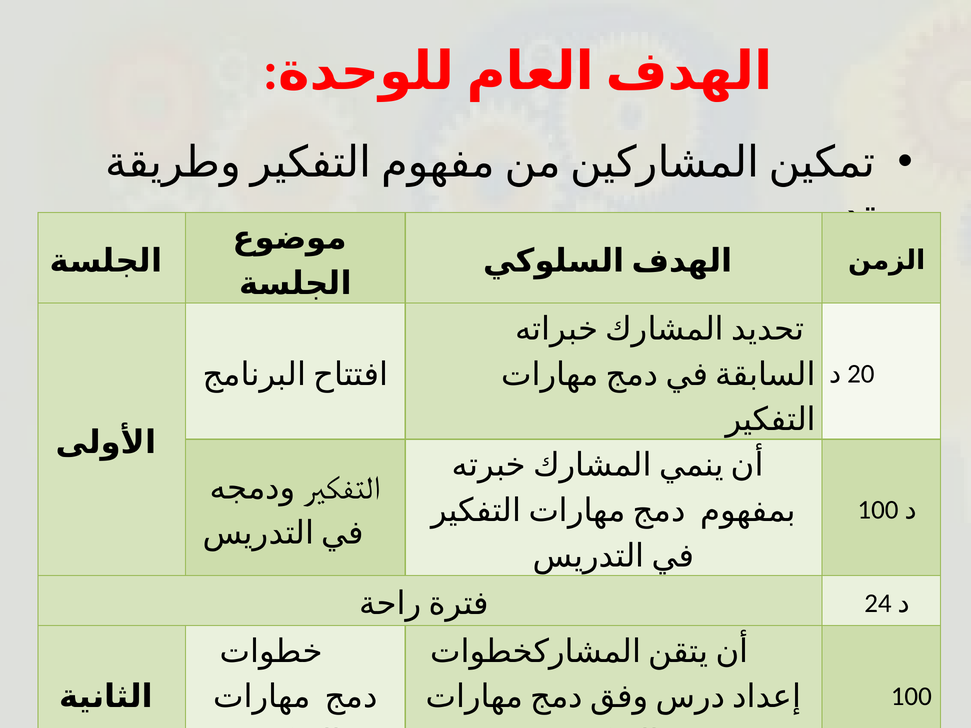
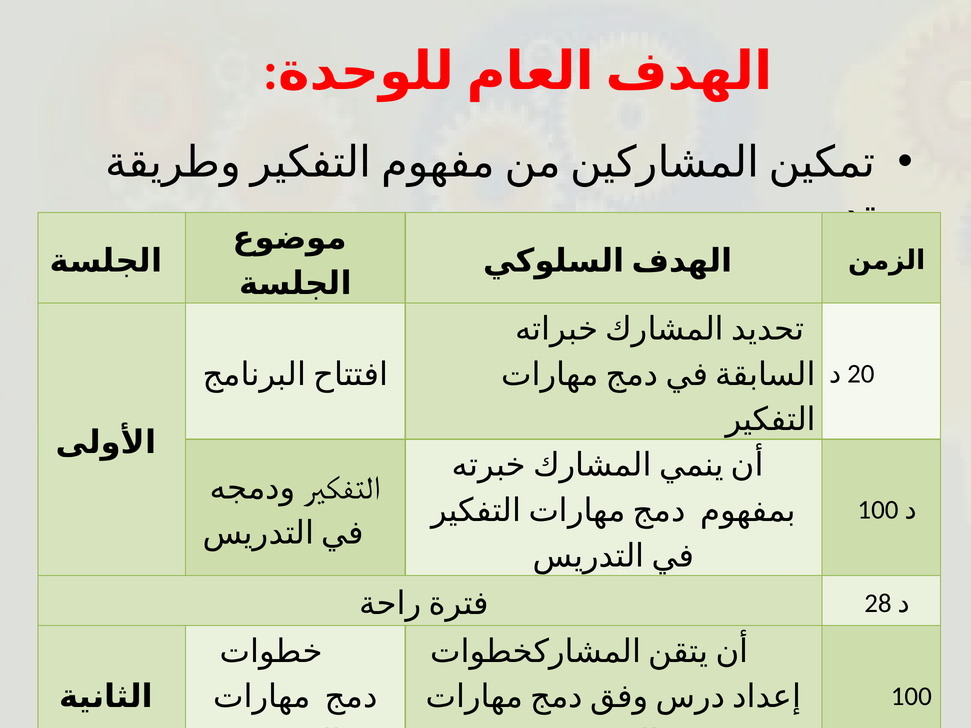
24: 24 -> 28 (878, 603)
